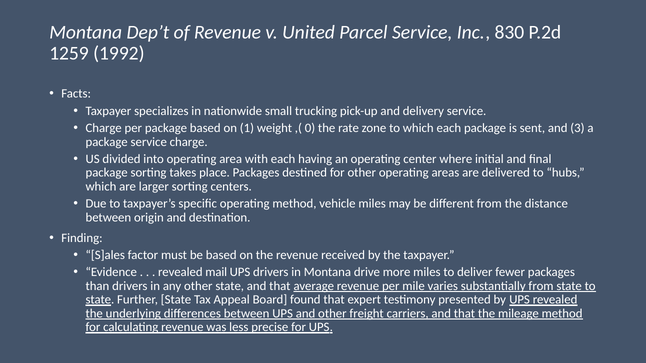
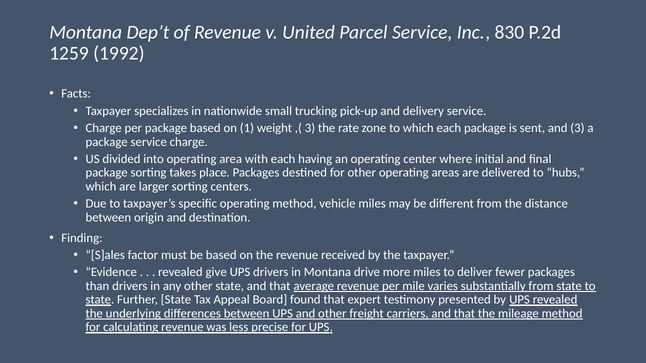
0: 0 -> 3 (310, 128)
mail: mail -> give (216, 272)
